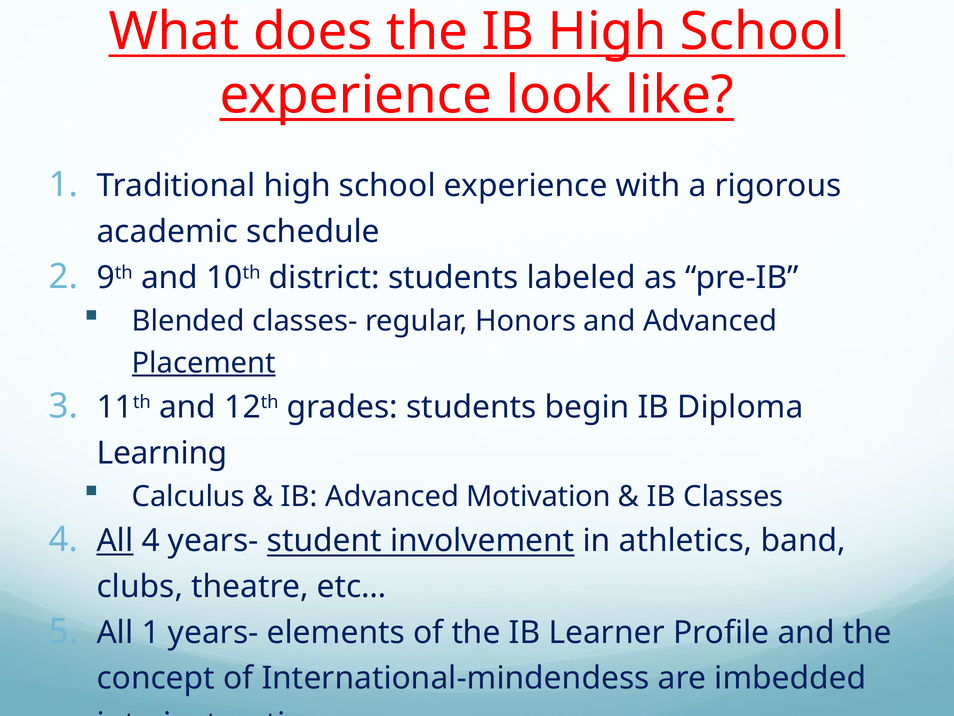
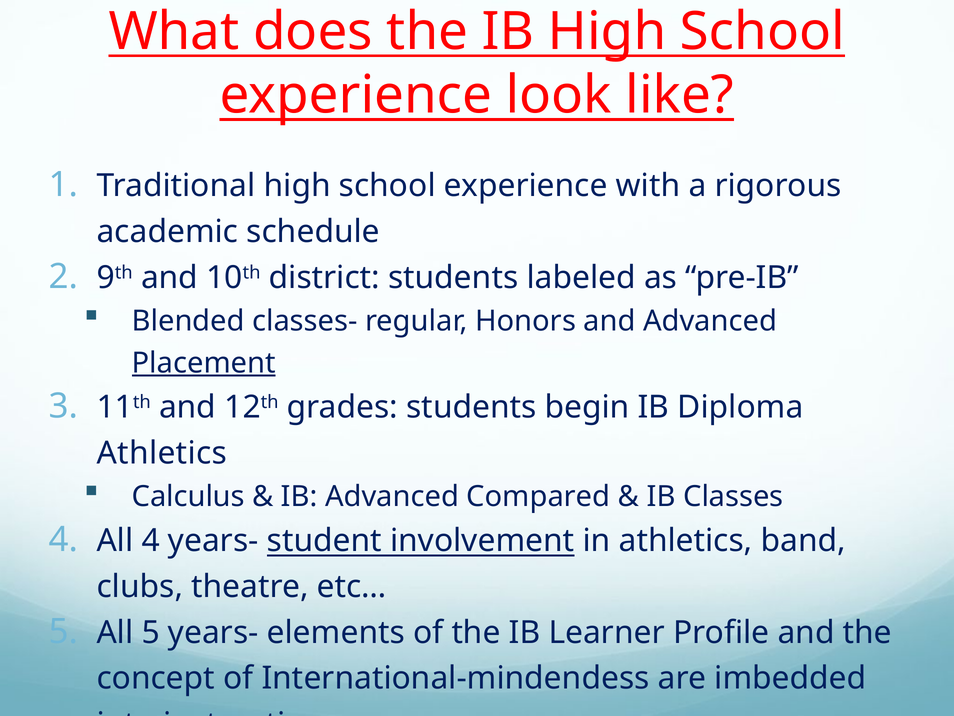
Learning: Learning -> Athletics (162, 453)
Motivation: Motivation -> Compared (538, 496)
All underline: present -> none (115, 541)
All 1: 1 -> 5 (151, 632)
